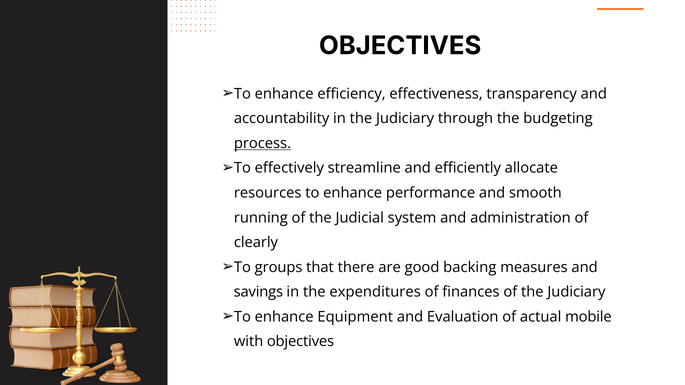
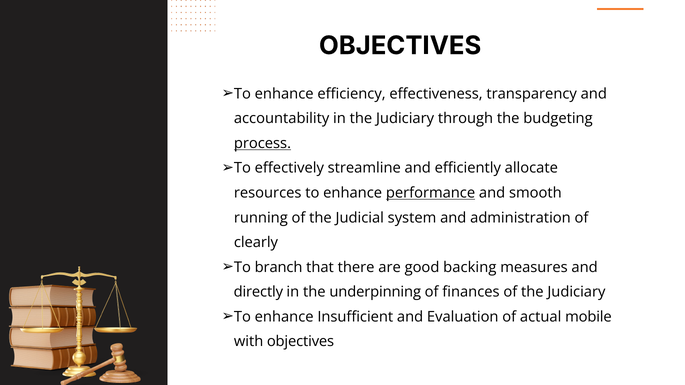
performance underline: none -> present (431, 193)
groups: groups -> branch (279, 267)
savings: savings -> directly (258, 292)
expenditures: expenditures -> underpinning (375, 292)
Equipment: Equipment -> Insufficient (355, 317)
